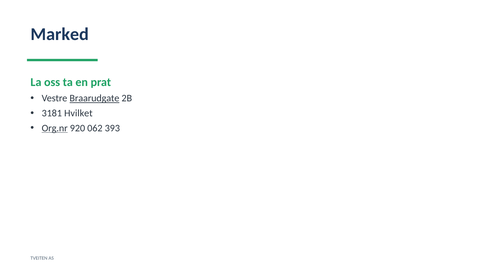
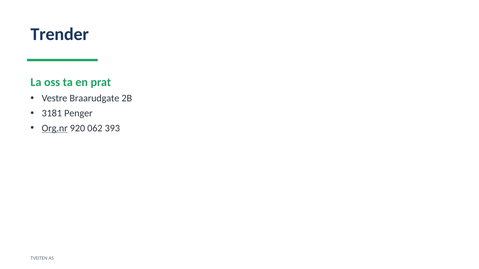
Marked: Marked -> Trender (60, 34)
Braarudgate underline: present -> none (94, 98)
Hvilket: Hvilket -> Penger (78, 113)
